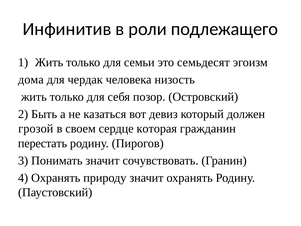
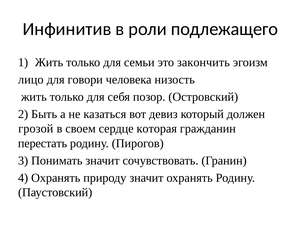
семьдесят: семьдесят -> закончить (203, 62)
дома: дома -> лицо (31, 80)
чердак: чердак -> говори (85, 80)
